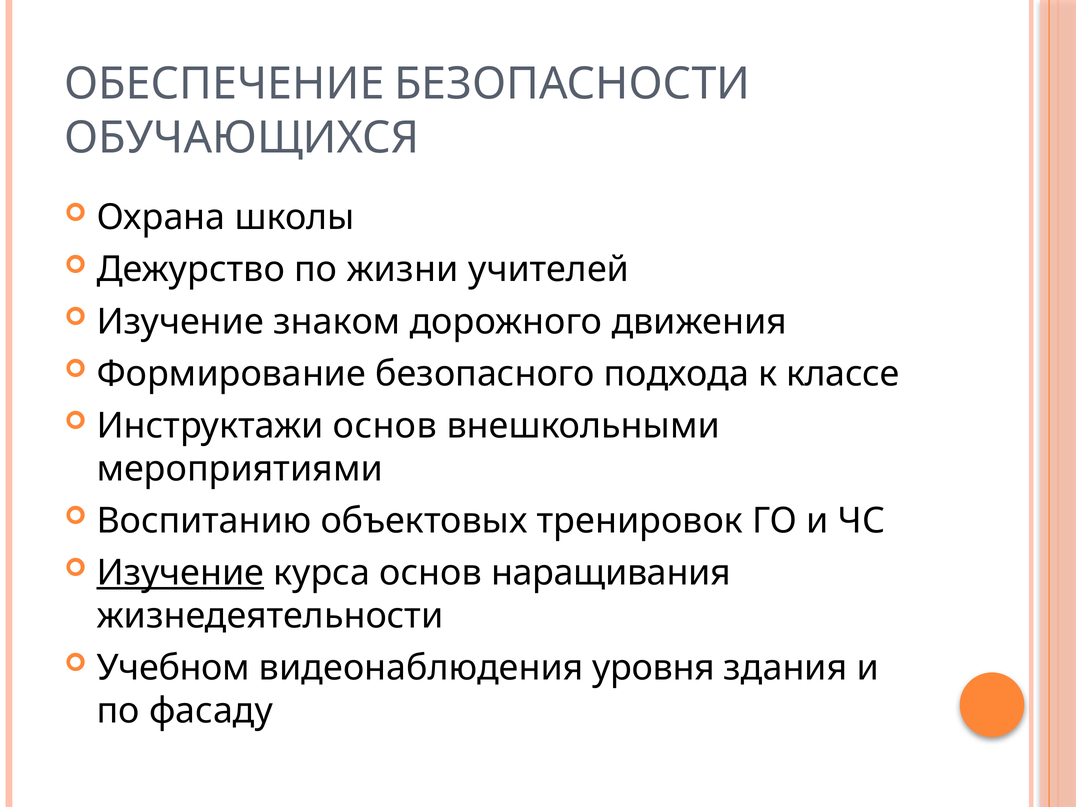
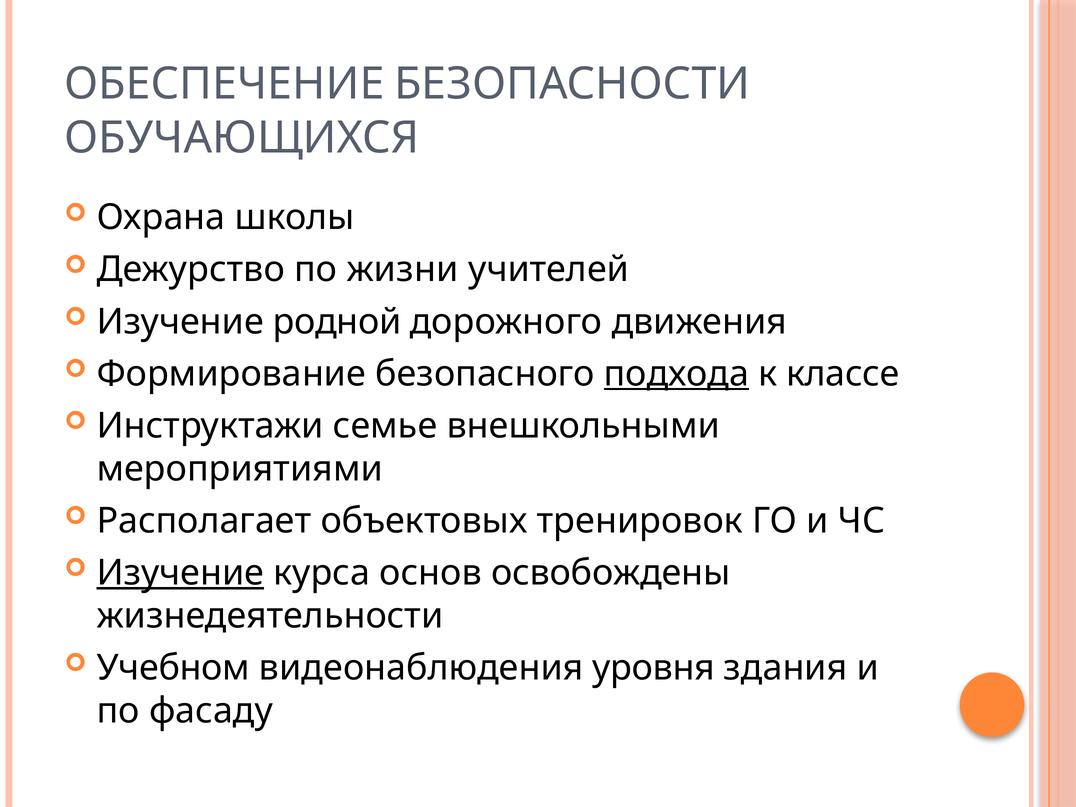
знаком: знаком -> родной (337, 322)
подхода underline: none -> present (676, 374)
Инструктажи основ: основ -> семье (385, 426)
Воспитанию: Воспитанию -> Располагает (204, 521)
наращивания: наращивания -> освобождены (611, 573)
